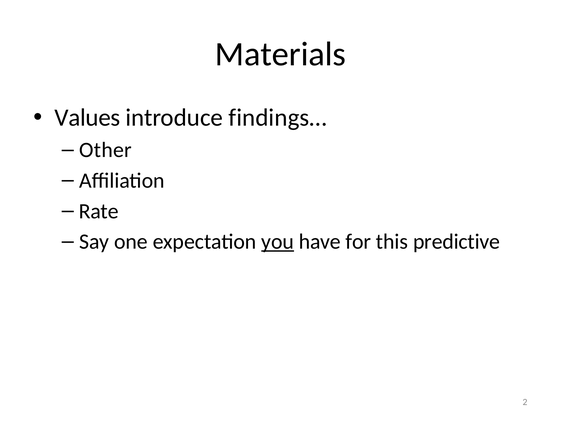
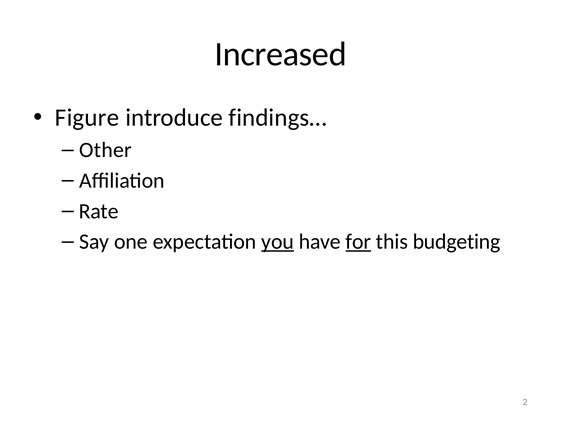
Materials: Materials -> Increased (281, 54)
Values: Values -> Figure (87, 118)
for underline: none -> present (358, 242)
predictive: predictive -> budgeting (457, 242)
